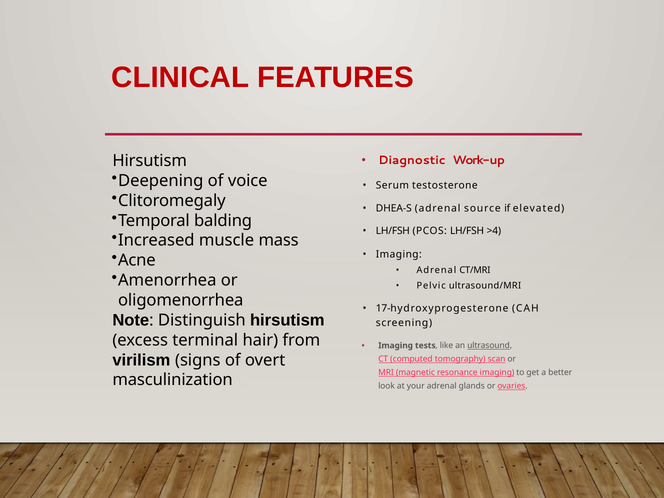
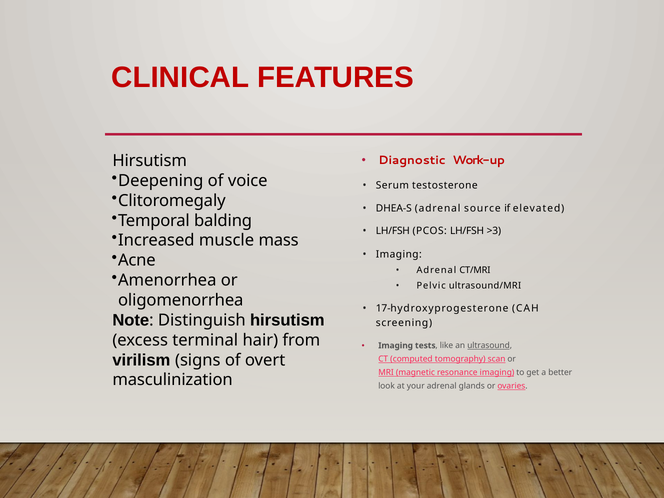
>4: >4 -> >3 (494, 231)
